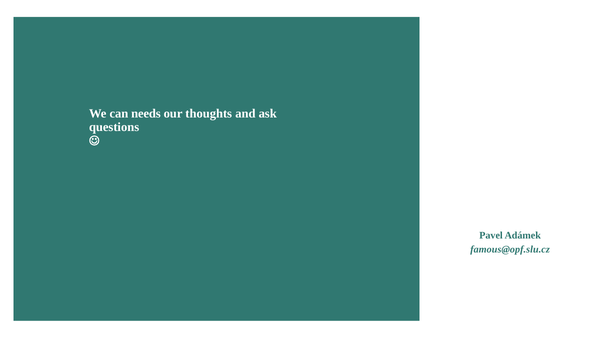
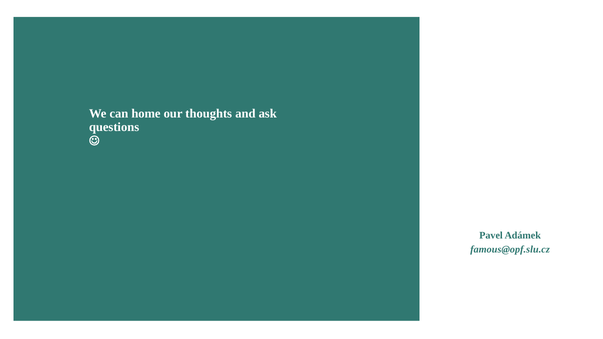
needs: needs -> home (146, 114)
